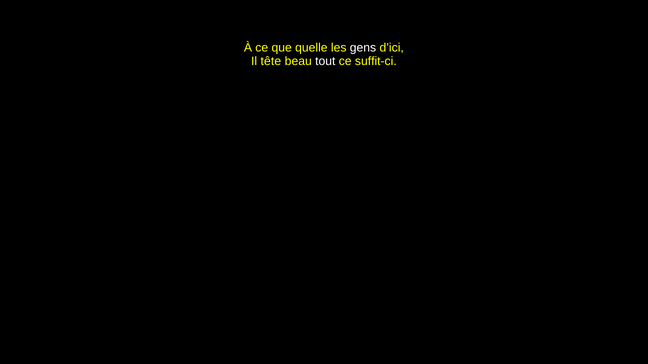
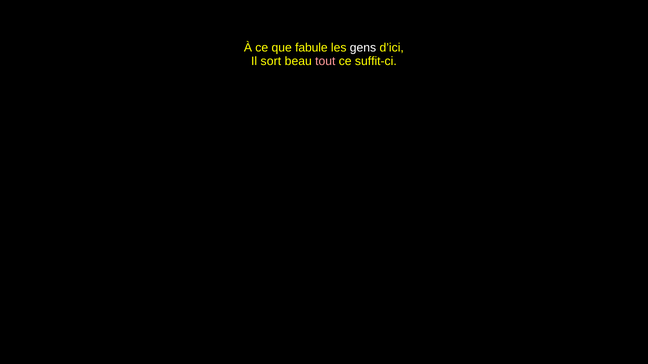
quelle: quelle -> fabule (311, 48)
tête: tête -> sort (271, 61)
tout colour: white -> pink (325, 61)
